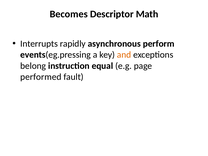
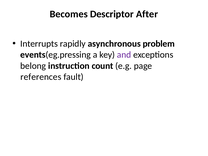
Math: Math -> After (147, 14)
perform: perform -> problem (159, 44)
and colour: orange -> purple (124, 55)
equal: equal -> count (102, 66)
performed: performed -> references (41, 77)
